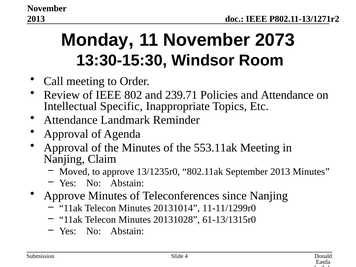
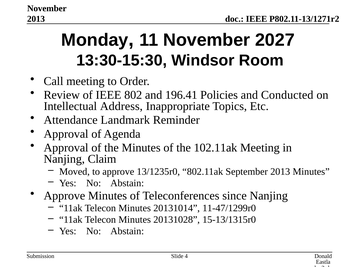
2073: 2073 -> 2027 (275, 40)
239.71: 239.71 -> 196.41 (181, 95)
and Attendance: Attendance -> Conducted (287, 95)
Specific: Specific -> Address (121, 106)
553.11ak: 553.11ak -> 102.11ak (216, 148)
11-11/1299r0: 11-11/1299r0 -> 11-47/1299r0 (229, 208)
61-13/1315r0: 61-13/1315r0 -> 15-13/1315r0 (229, 220)
